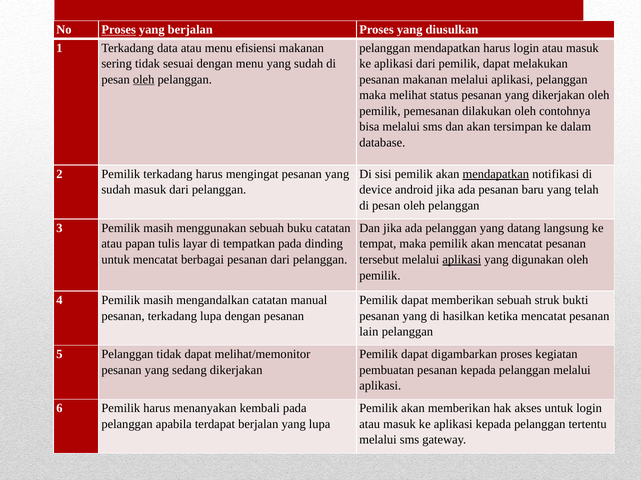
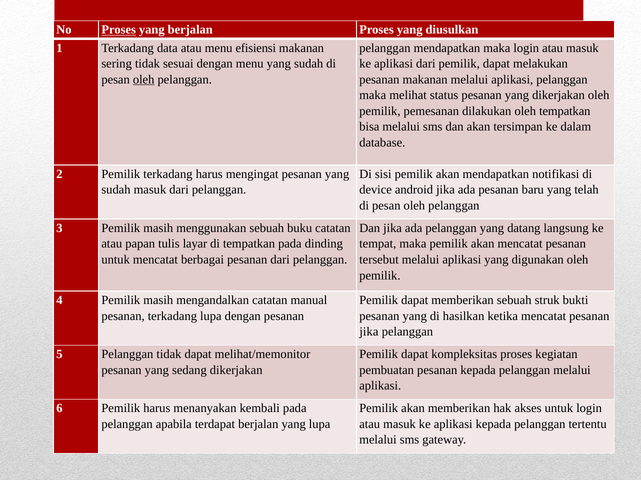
mendapatkan harus: harus -> maka (497, 48)
oleh contohnya: contohnya -> tempatkan (565, 111)
mendapatkan underline: present -> none (496, 174)
aplikasi underline: present -> none (462, 260)
lain: lain -> jika (369, 332)
digambarkan: digambarkan -> kompleksitas (464, 355)
